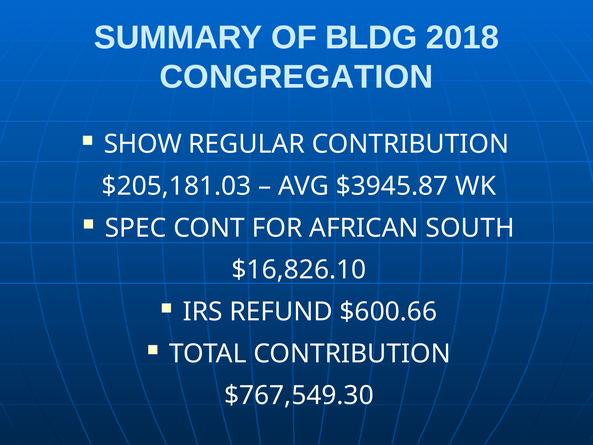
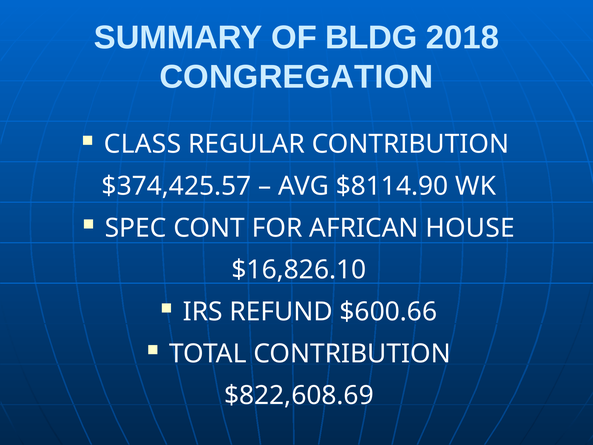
SHOW: SHOW -> CLASS (143, 144)
$205,181.03: $205,181.03 -> $374,425.57 (176, 186)
$3945.87: $3945.87 -> $8114.90 (392, 186)
SOUTH: SOUTH -> HOUSE (470, 228)
$767,549.30: $767,549.30 -> $822,608.69 (299, 395)
